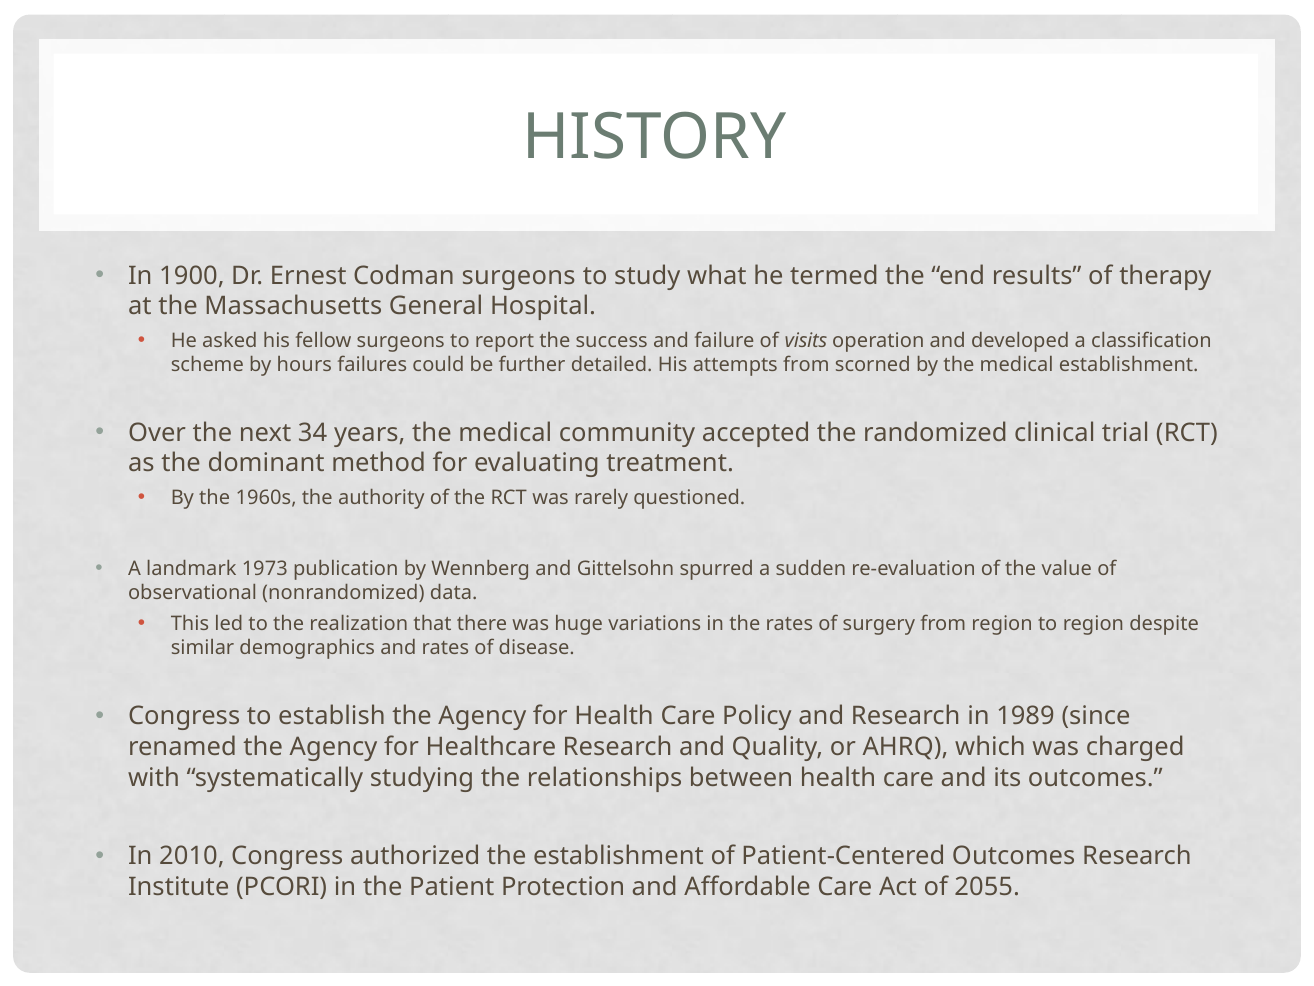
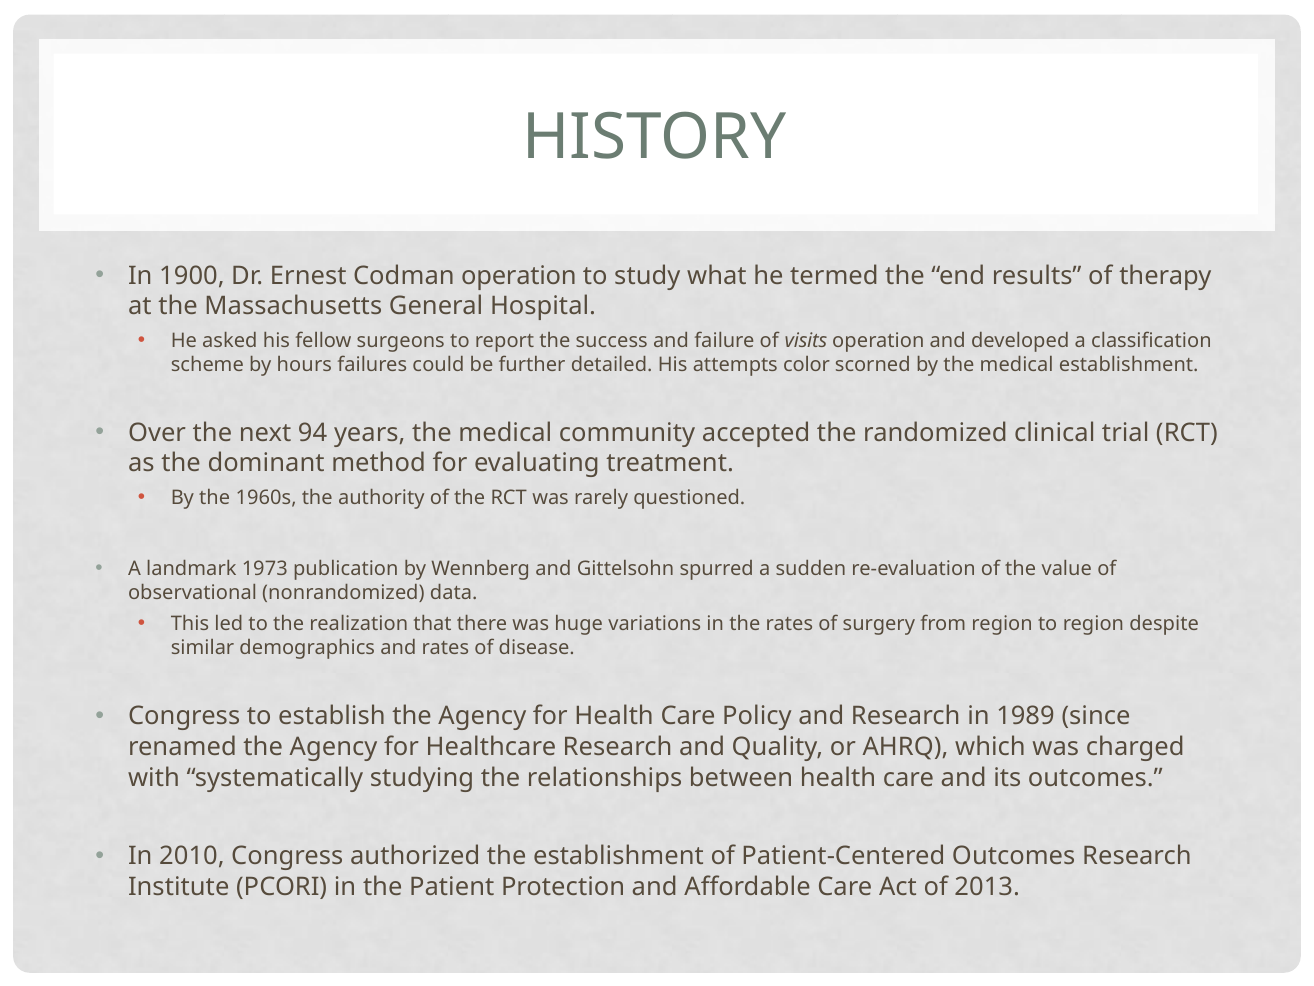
Codman surgeons: surgeons -> operation (519, 276)
attempts from: from -> color (806, 365)
34: 34 -> 94 (313, 433)
2055: 2055 -> 2013 (987, 887)
